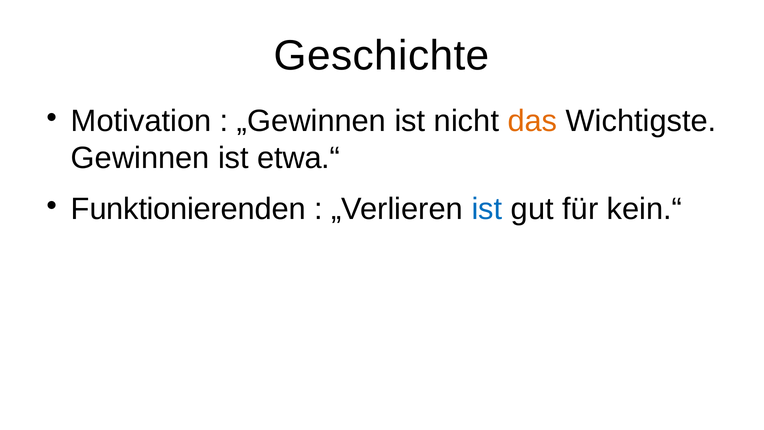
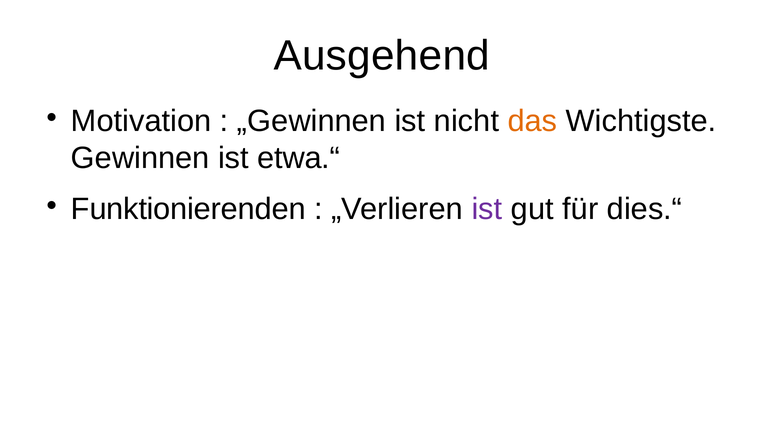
Geschichte: Geschichte -> Ausgehend (382, 56)
ist colour: blue -> purple (487, 209)
kein.“: kein.“ -> dies.“ (645, 209)
